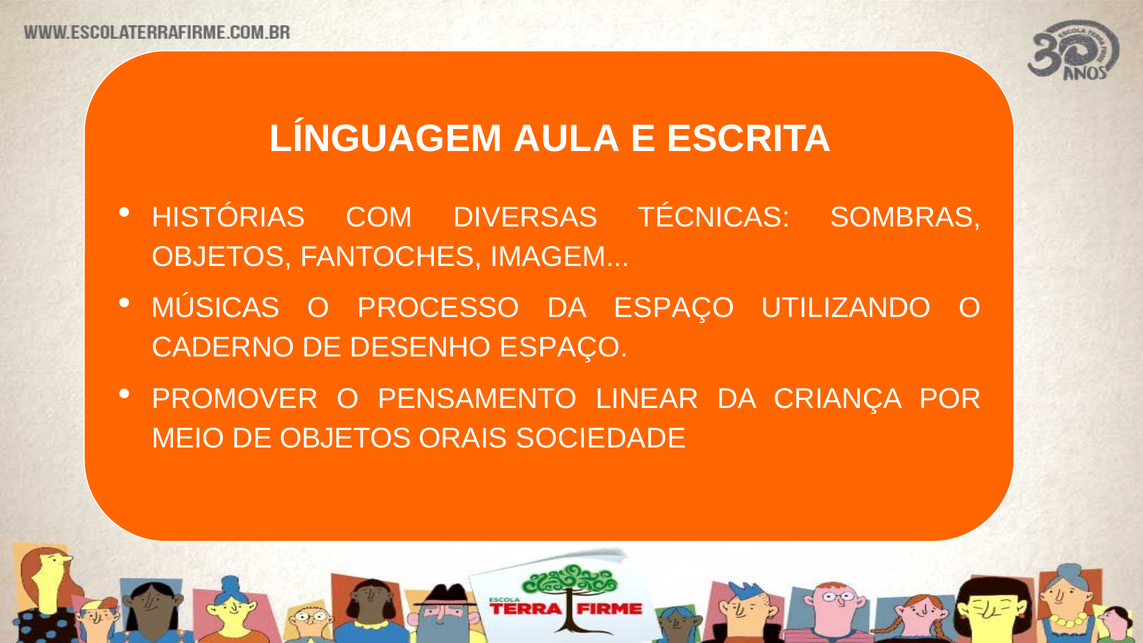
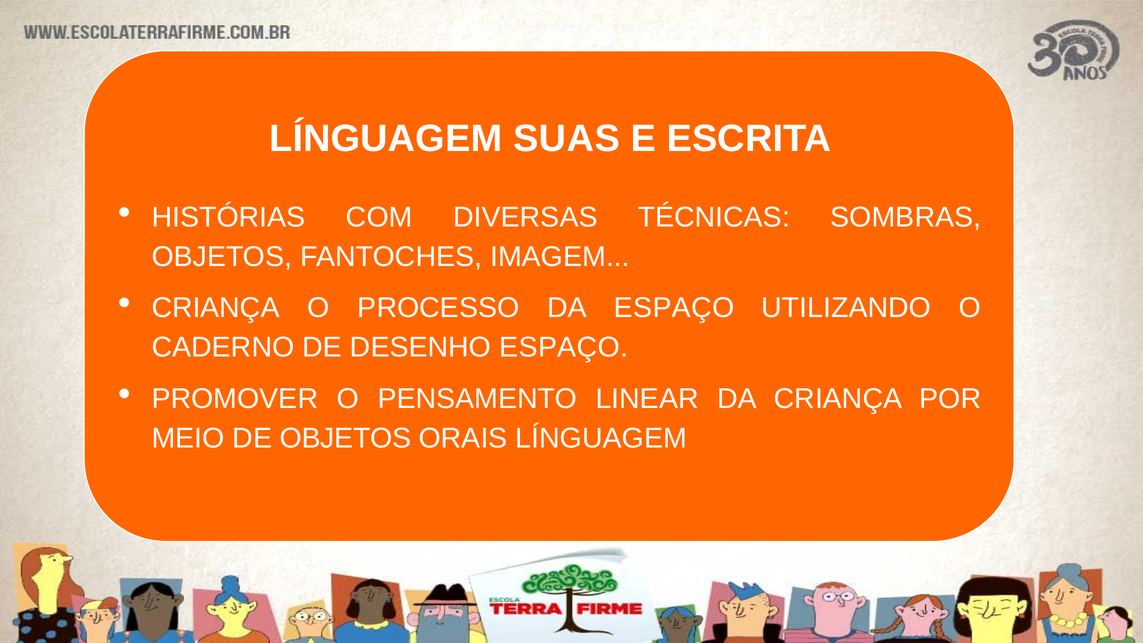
AULA: AULA -> SUAS (567, 138)
MÚSICAS: MÚSICAS -> CRIANÇA (216, 308)
ORAIS SOCIEDADE: SOCIEDADE -> LÍNGUAGEM (601, 438)
